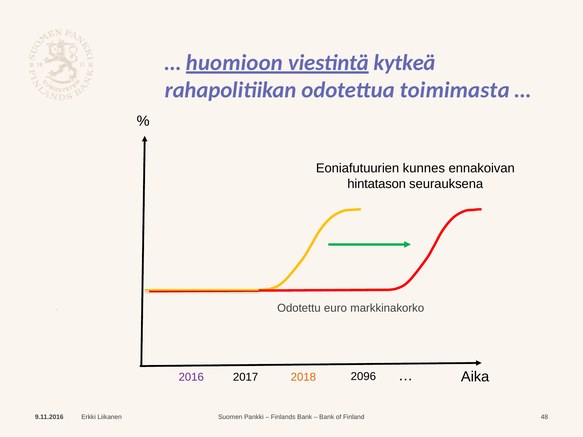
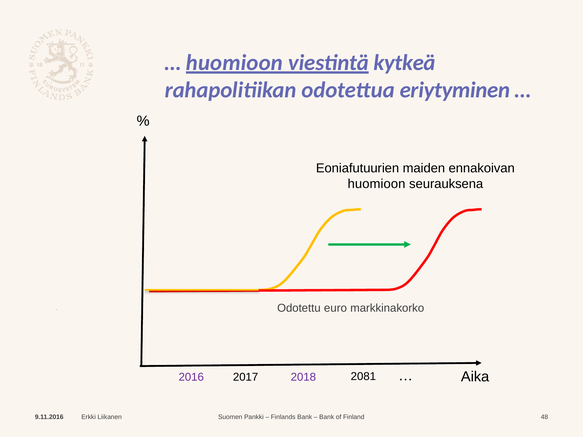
toimimasta: toimimasta -> eriytyminen (455, 90)
kunnes: kunnes -> maiden (424, 168)
hintatason: hintatason -> huomioon (377, 184)
2096: 2096 -> 2081 (363, 377)
2018 colour: orange -> purple (303, 377)
